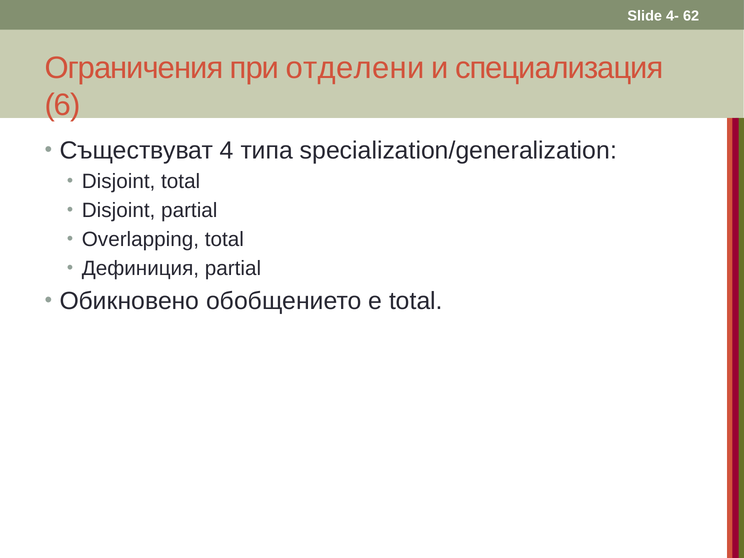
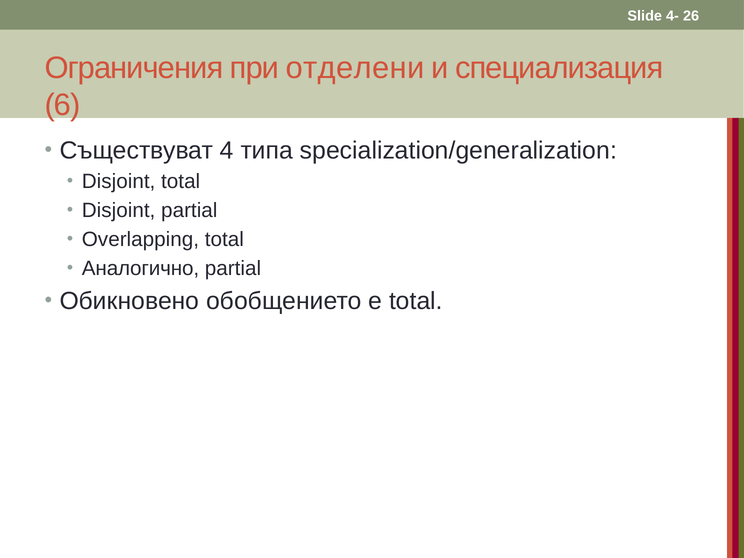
62: 62 -> 26 (691, 16)
Дефиниция: Дефиниция -> Аналогично (141, 268)
